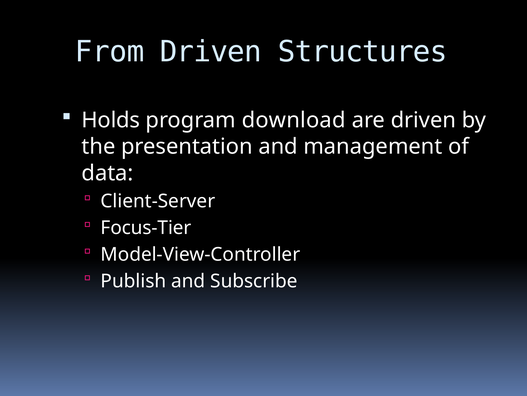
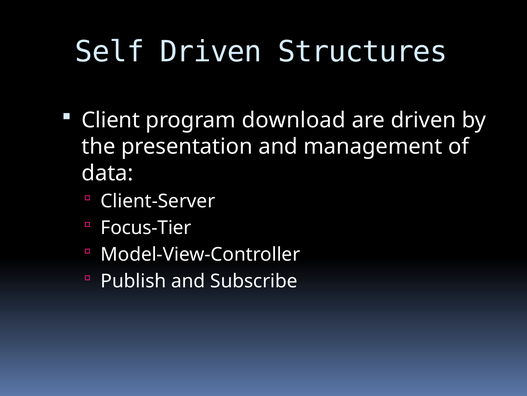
From: From -> Self (110, 52)
Holds: Holds -> Client (111, 120)
